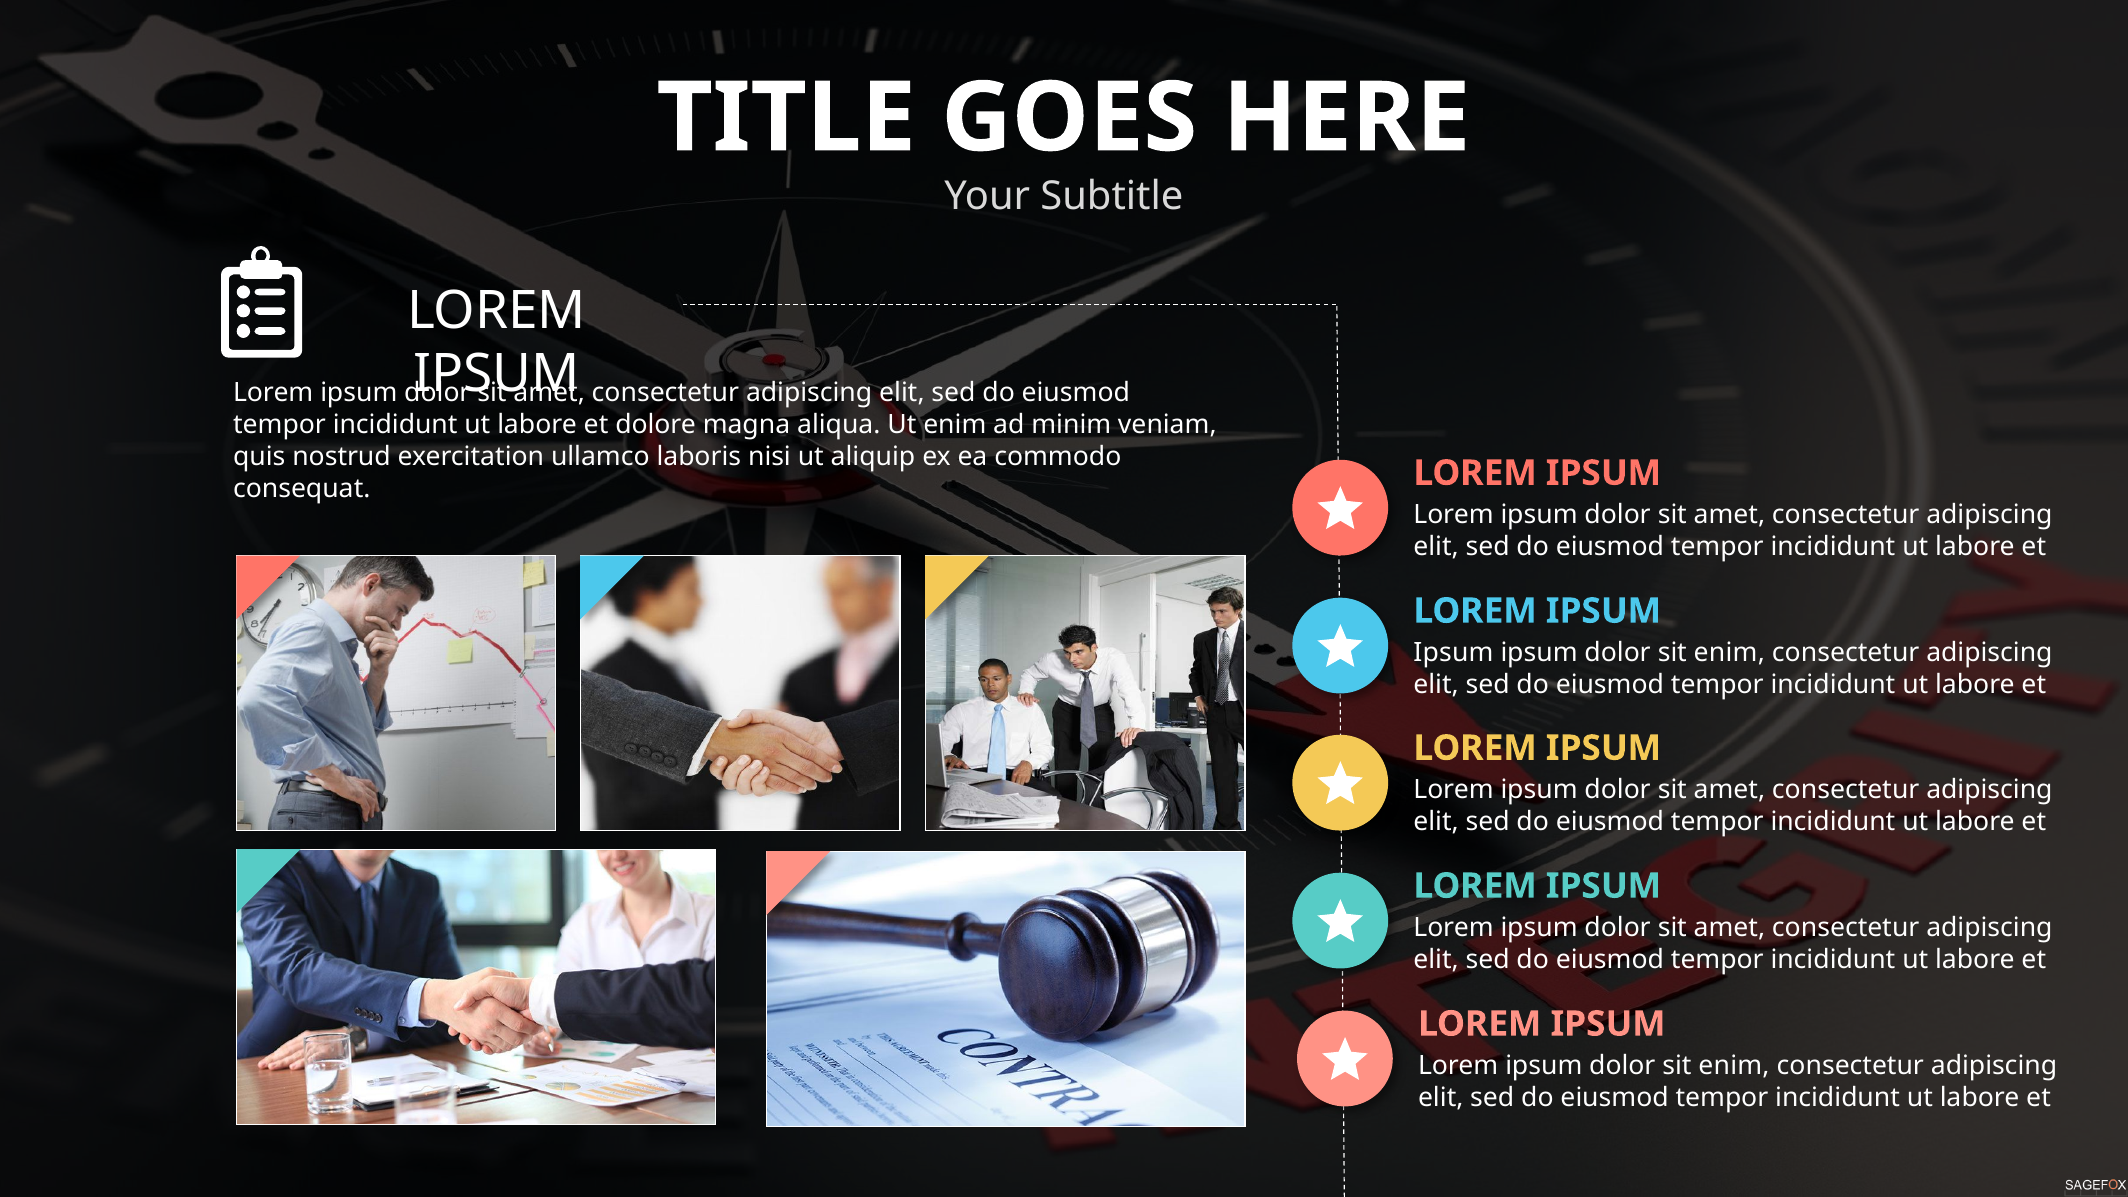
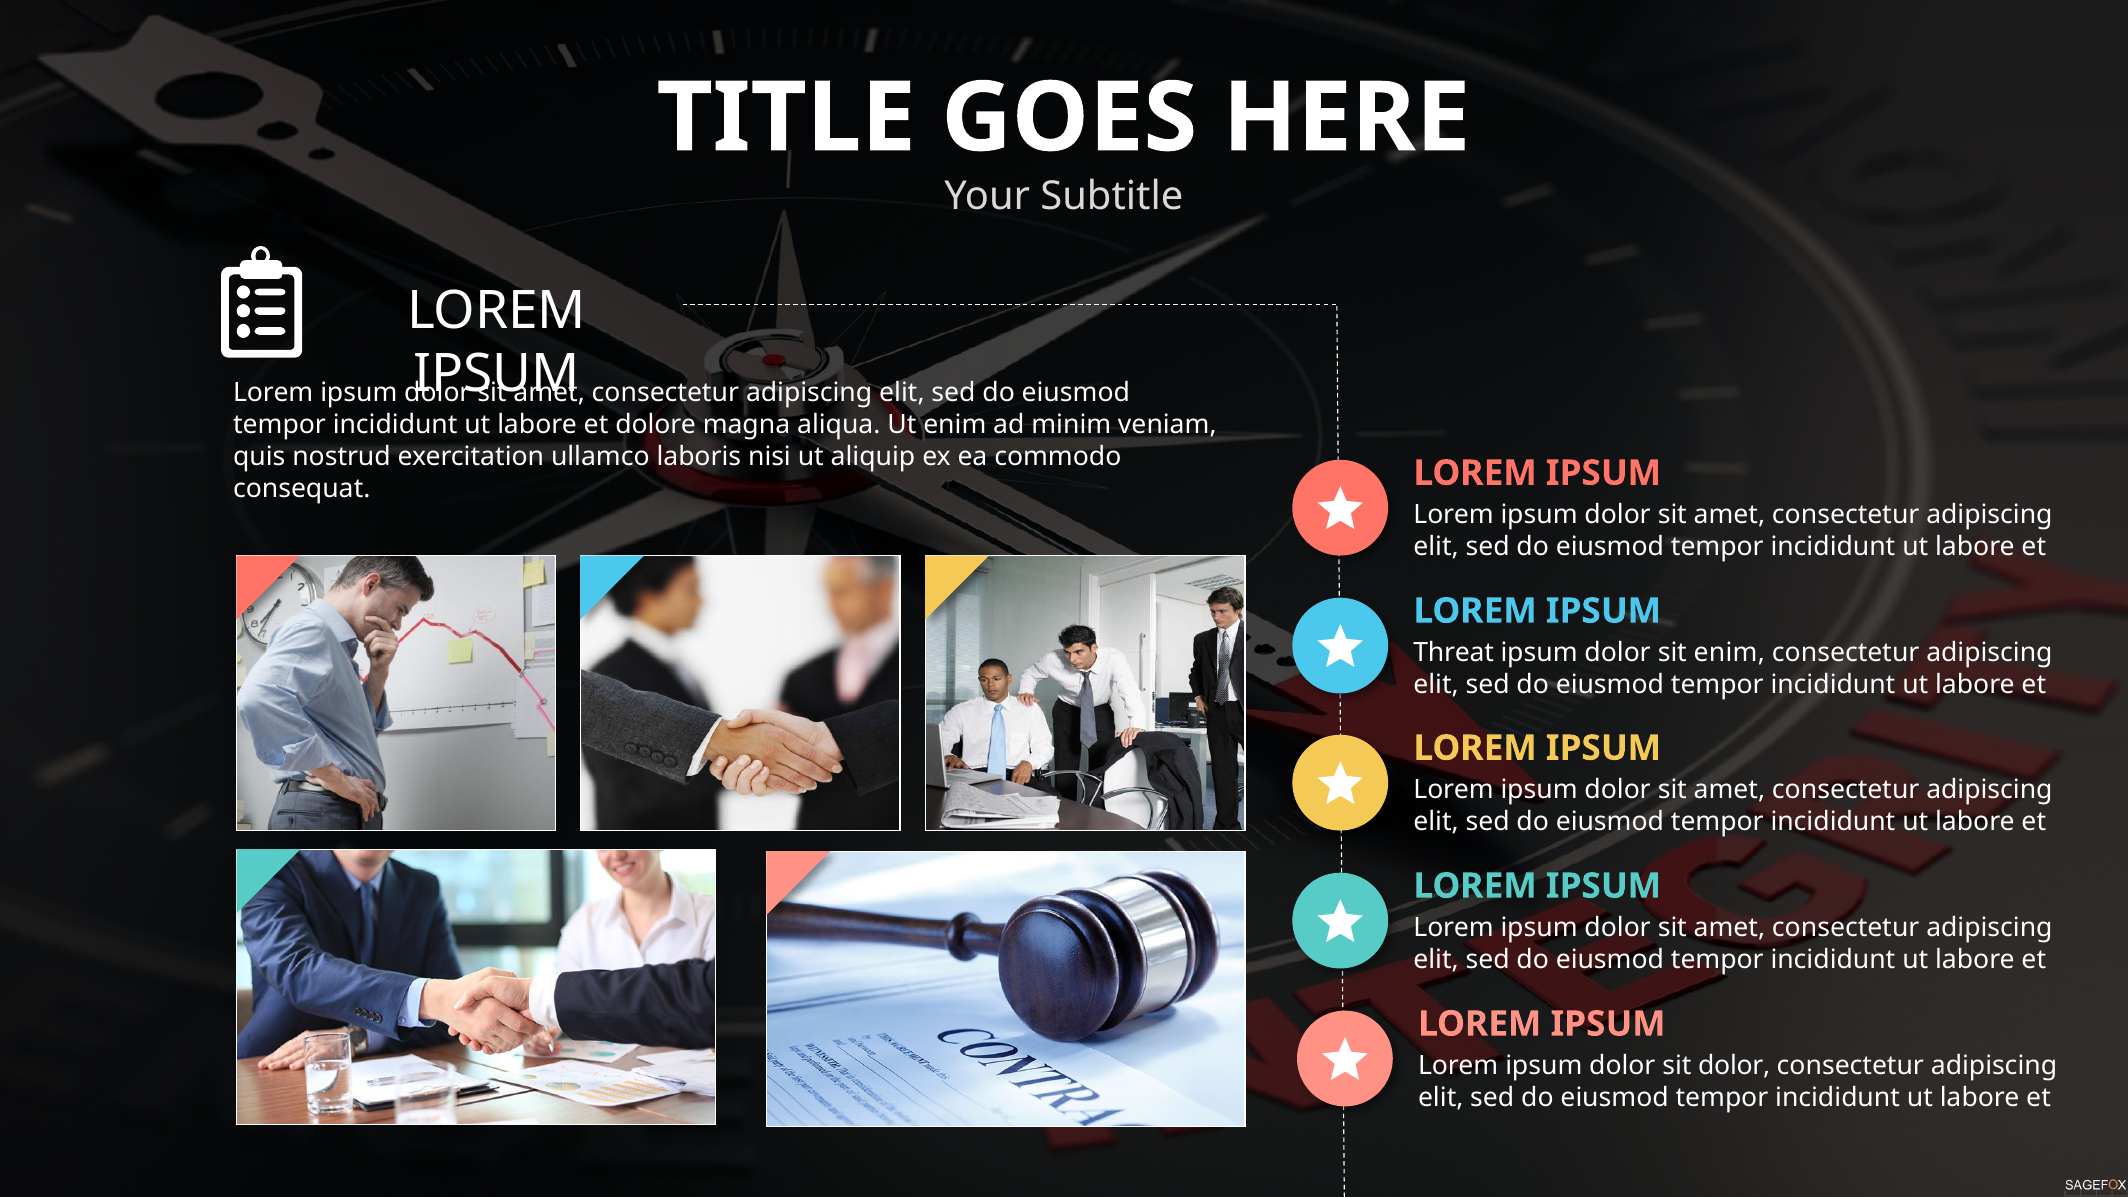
Ipsum: Ipsum -> Threat (1454, 653)
enim: enim -> dolor (1734, 1066)
